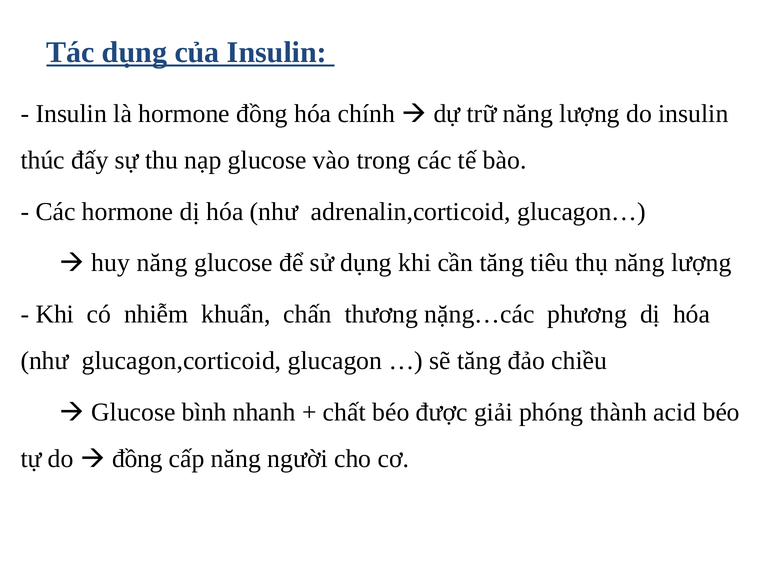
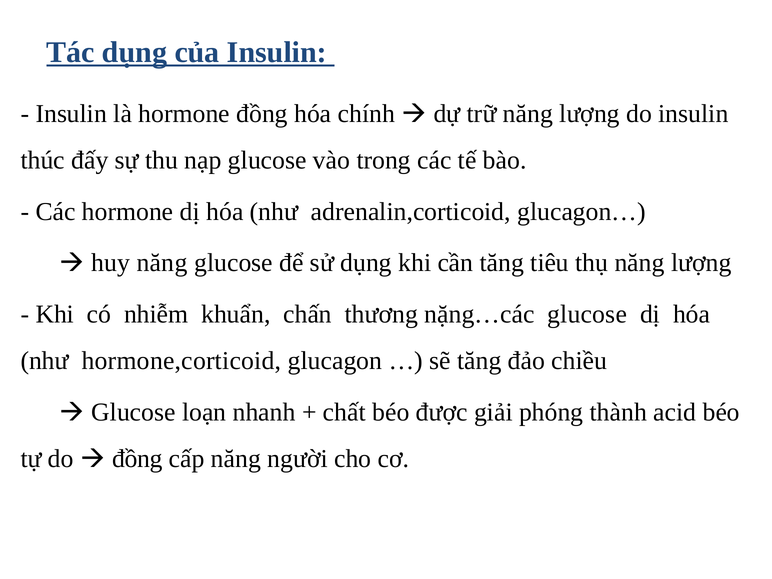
nặng…các phương: phương -> glucose (587, 314)
glucagon,corticoid: glucagon,corticoid -> hormone,corticoid (181, 361)
bình: bình -> loạn (204, 412)
